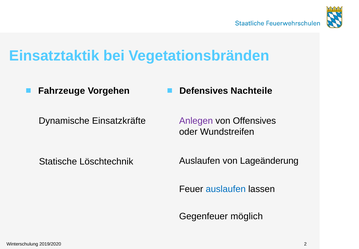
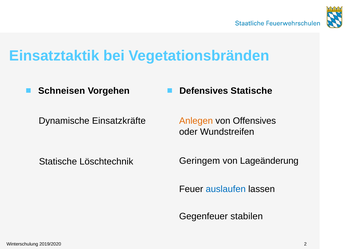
Fahrzeuge: Fahrzeuge -> Schneisen (62, 91)
Defensives Nachteile: Nachteile -> Statische (251, 91)
Anlegen colour: purple -> orange (196, 121)
Auslaufen: Auslaufen -> Geringem (200, 160)
möglich: möglich -> stabilen (247, 216)
